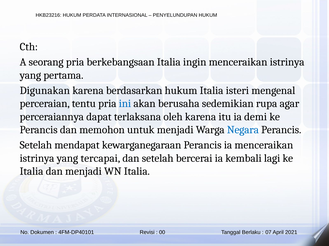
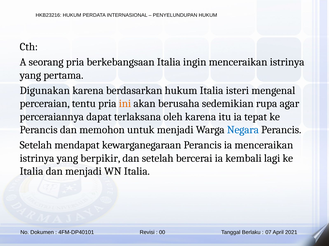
ini colour: blue -> orange (125, 104)
demi: demi -> tepat (256, 117)
tercapai: tercapai -> berpikir (100, 159)
